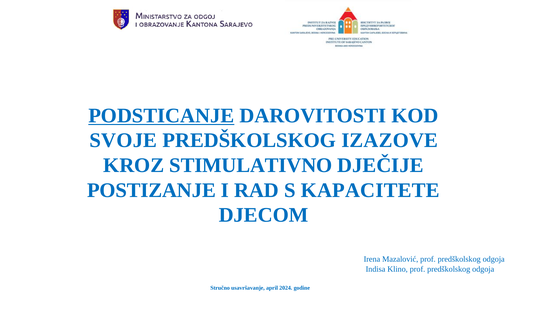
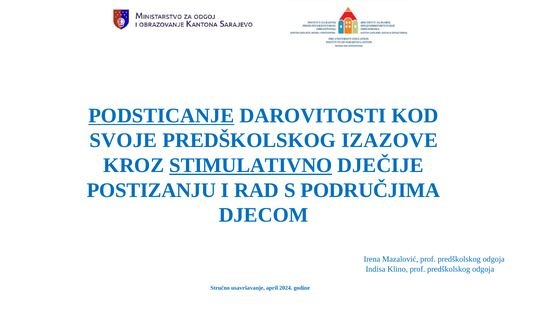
STIMULATIVNO underline: none -> present (251, 165)
POSTIZANJE: POSTIZANJE -> POSTIZANJU (151, 190)
KAPACITETE: KAPACITETE -> PODRUČJIMA (370, 190)
